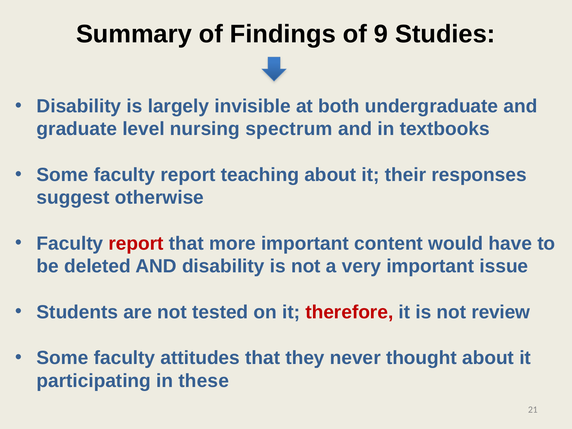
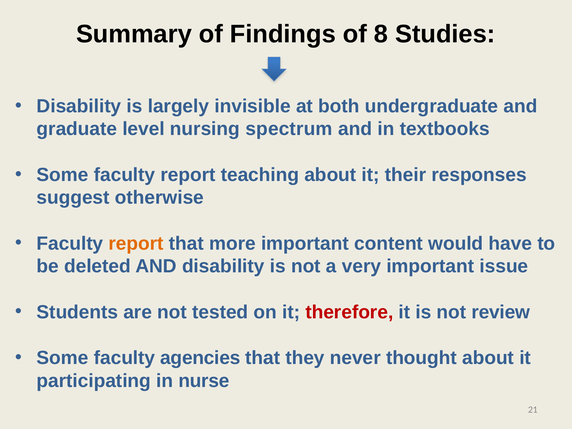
9: 9 -> 8 (381, 34)
report colour: red -> orange (136, 243)
attitudes: attitudes -> agencies (200, 358)
these: these -> nurse (204, 381)
